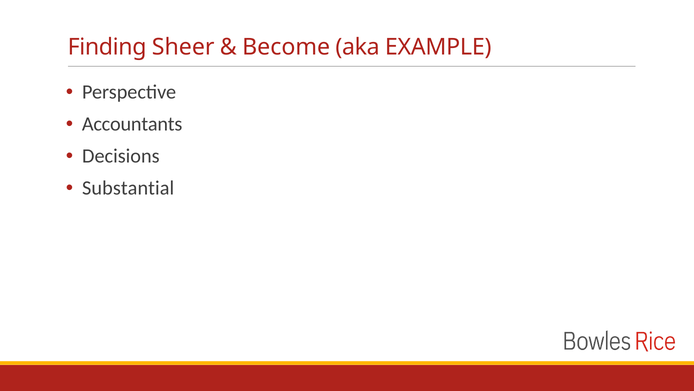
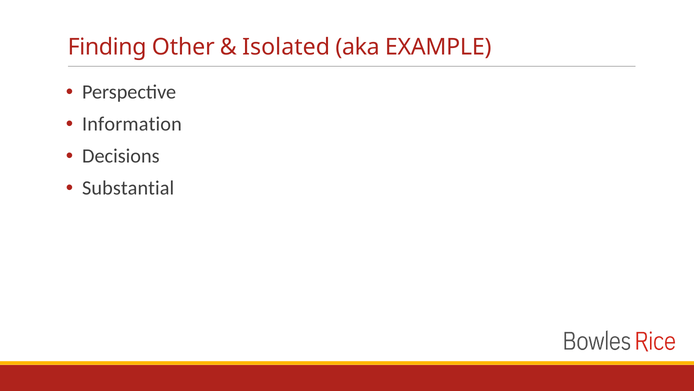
Sheer: Sheer -> Other (183, 47)
Become: Become -> Isolated (286, 47)
Accountants: Accountants -> Information (132, 124)
